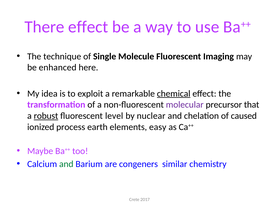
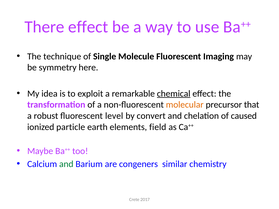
enhanced: enhanced -> symmetry (58, 68)
molecular colour: purple -> orange (185, 105)
robust underline: present -> none (46, 116)
nuclear: nuclear -> convert (151, 116)
process: process -> particle (71, 127)
easy: easy -> field (158, 127)
